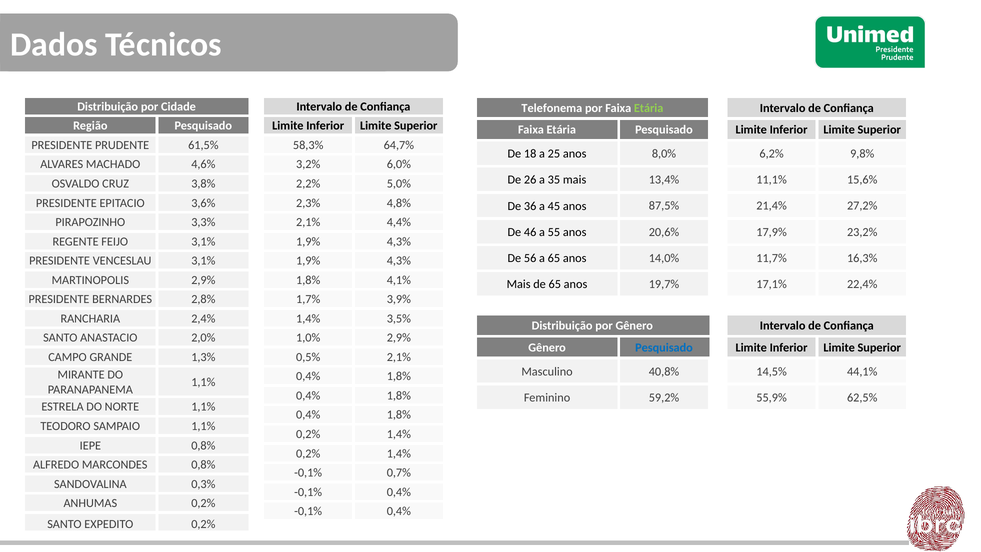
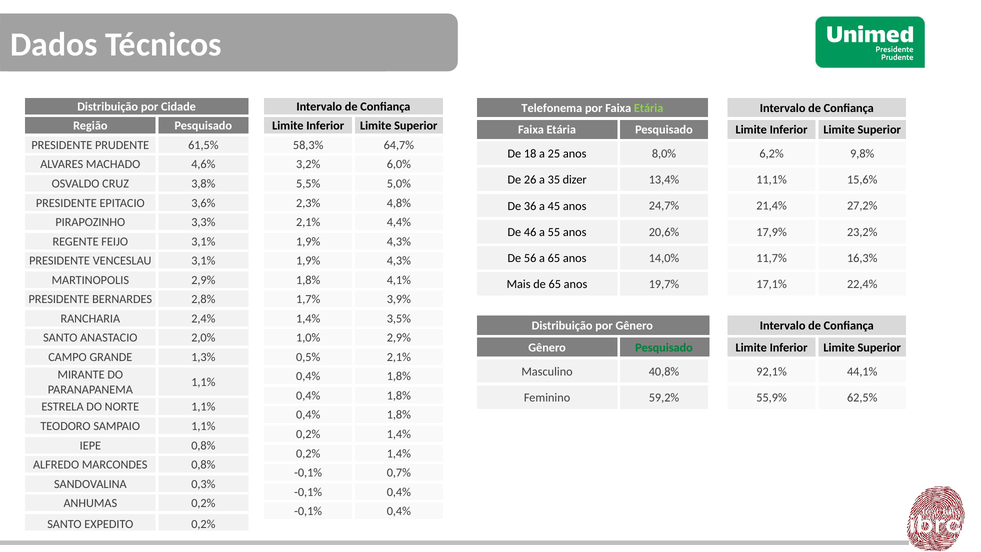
35 mais: mais -> dizer (575, 180)
2,2%: 2,2% -> 5,5% (308, 184)
87,5%: 87,5% -> 24,7% (664, 206)
Pesquisado colour: blue -> green (664, 347)
14,5%: 14,5% -> 92,1% (772, 371)
